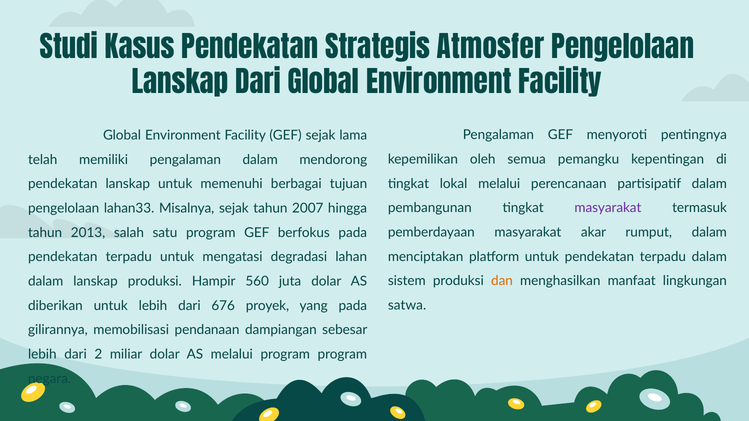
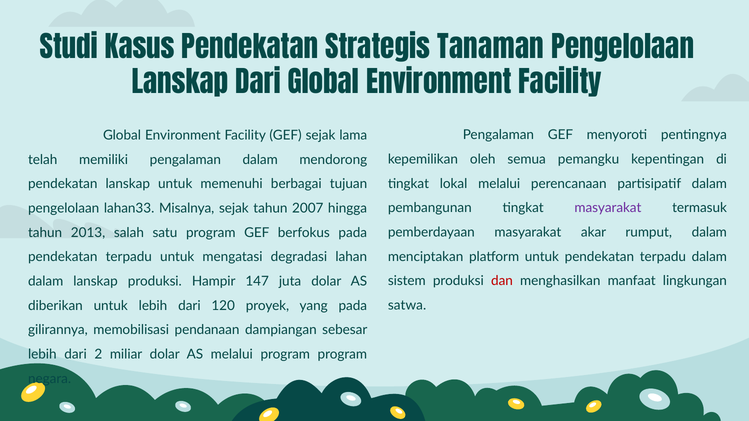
Atmosfer: Atmosfer -> Tanaman (491, 49)
dan colour: orange -> red (502, 281)
560: 560 -> 147 (257, 282)
676: 676 -> 120 (223, 306)
